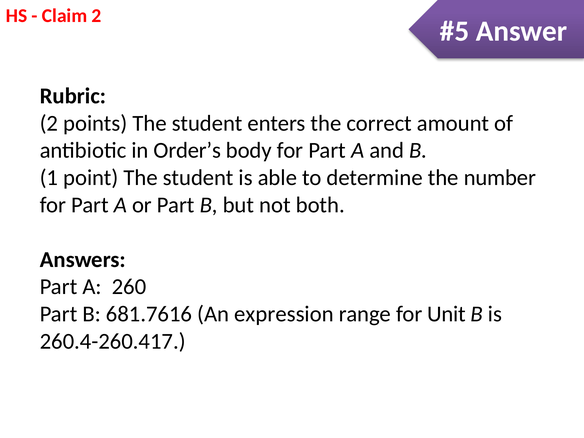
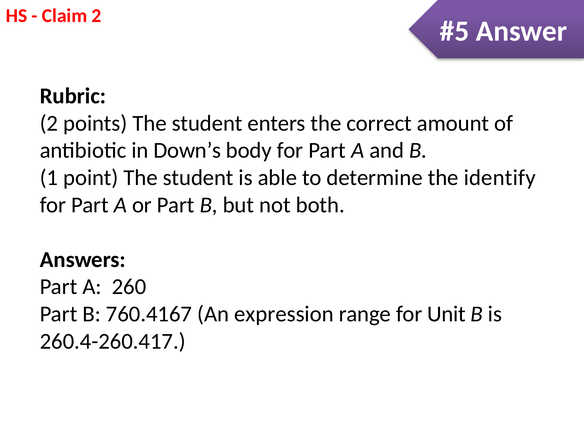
Order’s: Order’s -> Down’s (187, 150)
number: number -> identify (500, 178)
681.7616: 681.7616 -> 760.4167 (149, 314)
